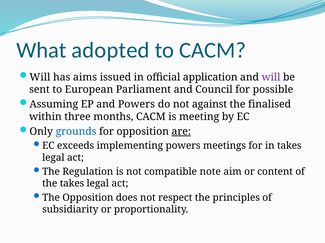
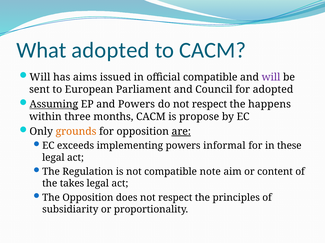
official application: application -> compatible (210, 77)
for possible: possible -> adopted (273, 90)
Assuming underline: none -> present (54, 105)
do not against: against -> respect (210, 105)
finalised: finalised -> happens (270, 105)
meeting: meeting -> propose (199, 117)
grounds colour: blue -> orange (76, 132)
meetings: meetings -> informal (224, 146)
in takes: takes -> these (289, 146)
